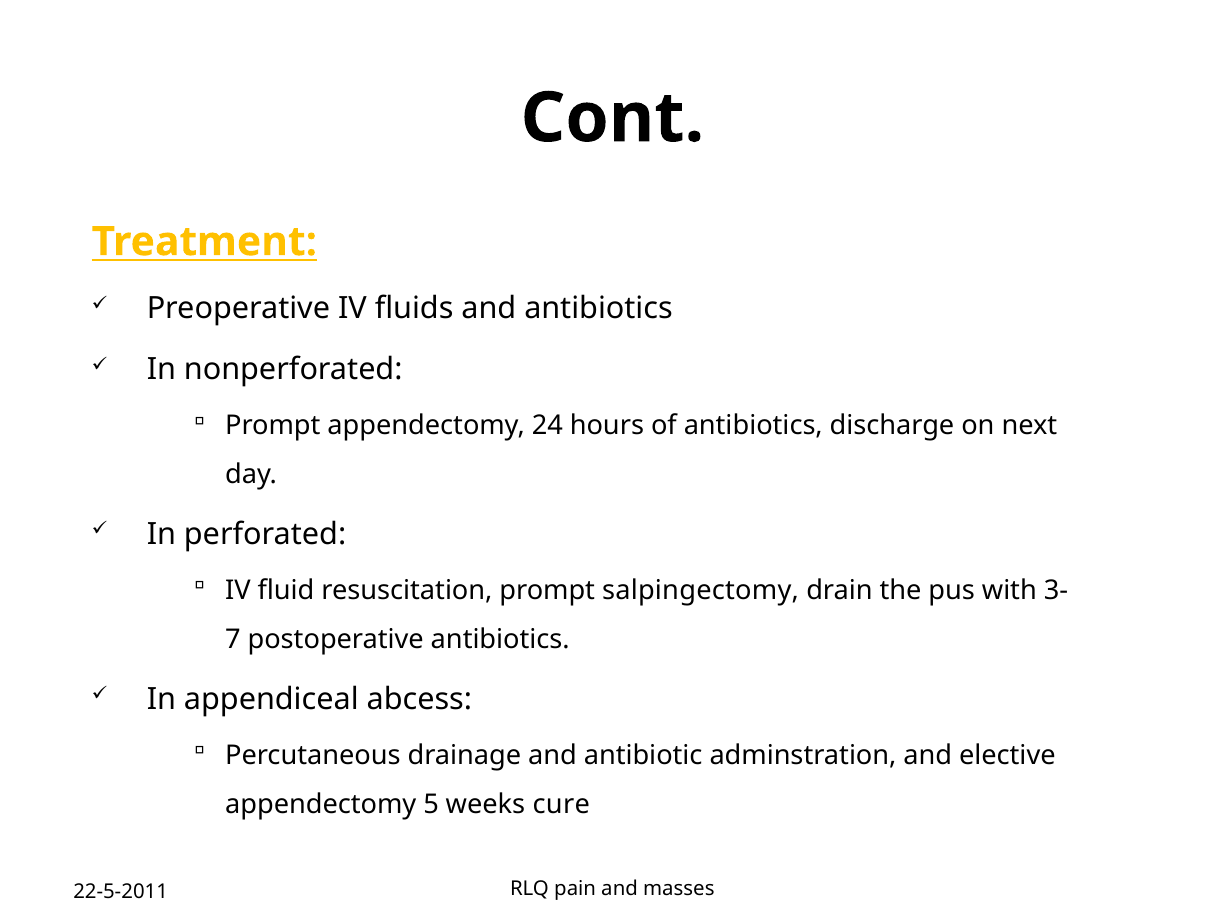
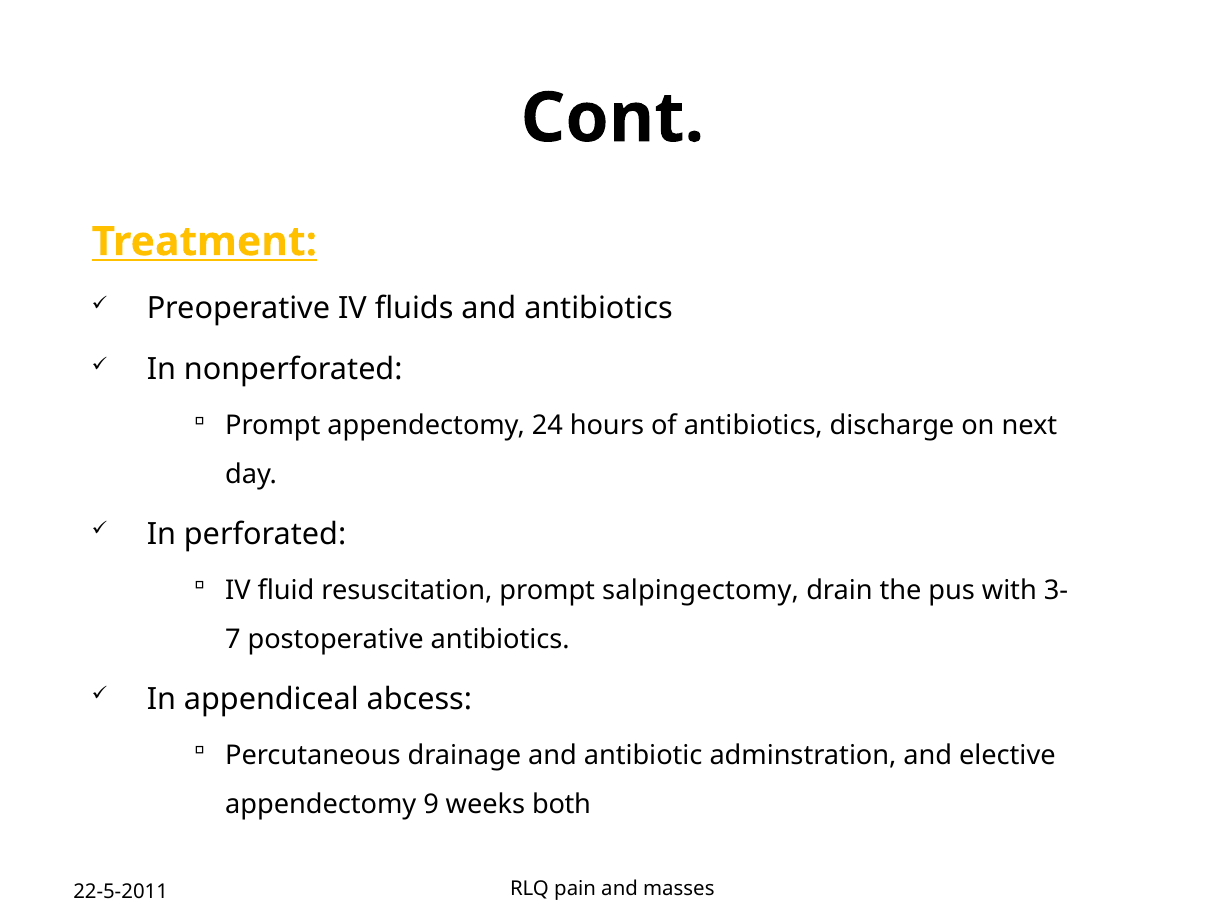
5: 5 -> 9 (431, 804)
cure: cure -> both (562, 804)
